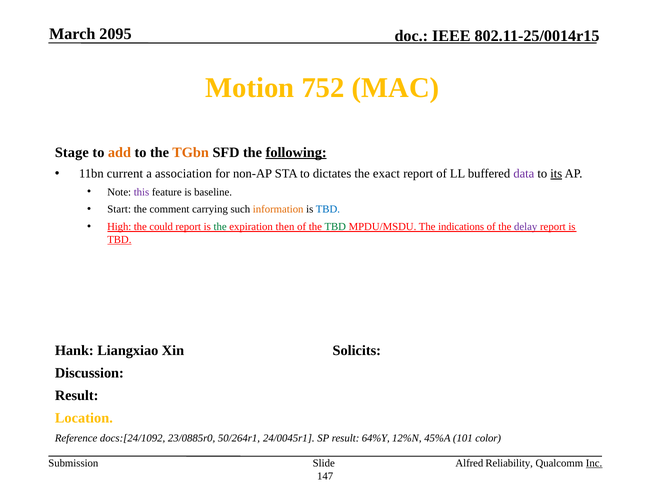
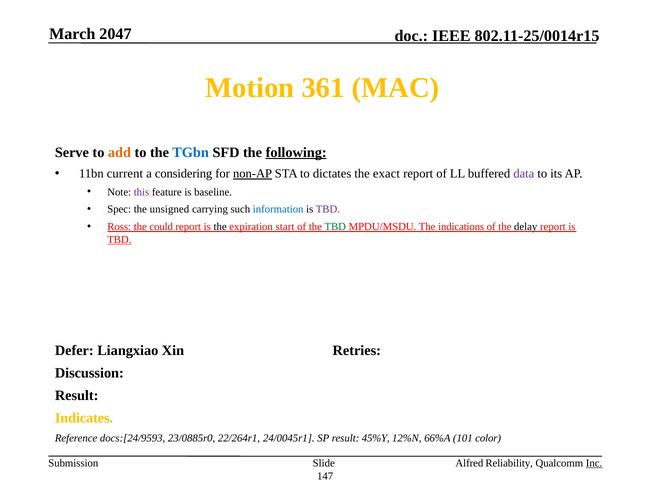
2095: 2095 -> 2047 (115, 34)
752: 752 -> 361 (323, 88)
Stage: Stage -> Serve (72, 153)
TGbn colour: orange -> blue (191, 153)
association: association -> considering (184, 174)
non-AP underline: none -> present (253, 174)
its underline: present -> none (556, 174)
Start: Start -> Spec (119, 210)
comment: comment -> unsigned (169, 210)
information colour: orange -> blue (278, 210)
TBD colour: blue -> purple (328, 210)
High: High -> Ross (119, 227)
the colour: green -> black (220, 227)
then: then -> start (285, 227)
delay colour: purple -> black (526, 227)
Hank: Hank -> Defer (74, 351)
Solicits: Solicits -> Retries (357, 351)
Location: Location -> Indicates (84, 419)
docs:[24/1092: docs:[24/1092 -> docs:[24/9593 (133, 439)
50/264r1: 50/264r1 -> 22/264r1 (239, 439)
64%Y: 64%Y -> 45%Y (376, 439)
45%A: 45%A -> 66%A (437, 439)
